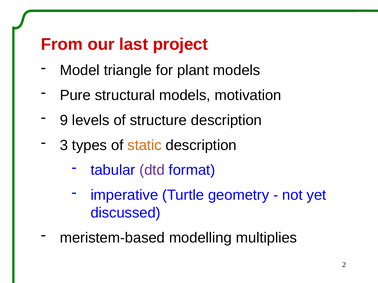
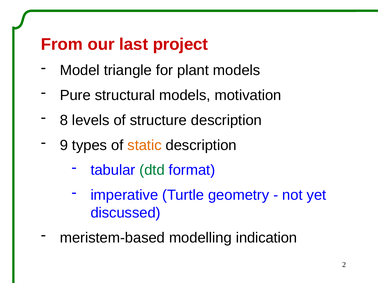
9: 9 -> 8 (64, 120)
3: 3 -> 9 (64, 145)
dtd colour: purple -> green (152, 170)
multiplies: multiplies -> indication (267, 238)
